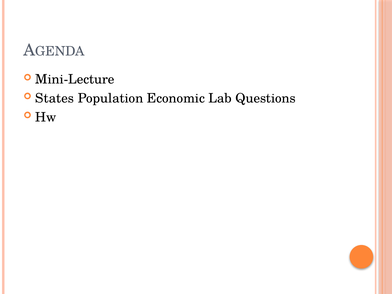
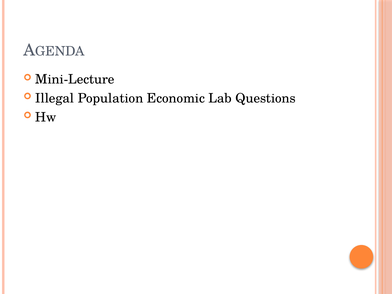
States: States -> Illegal (55, 98)
